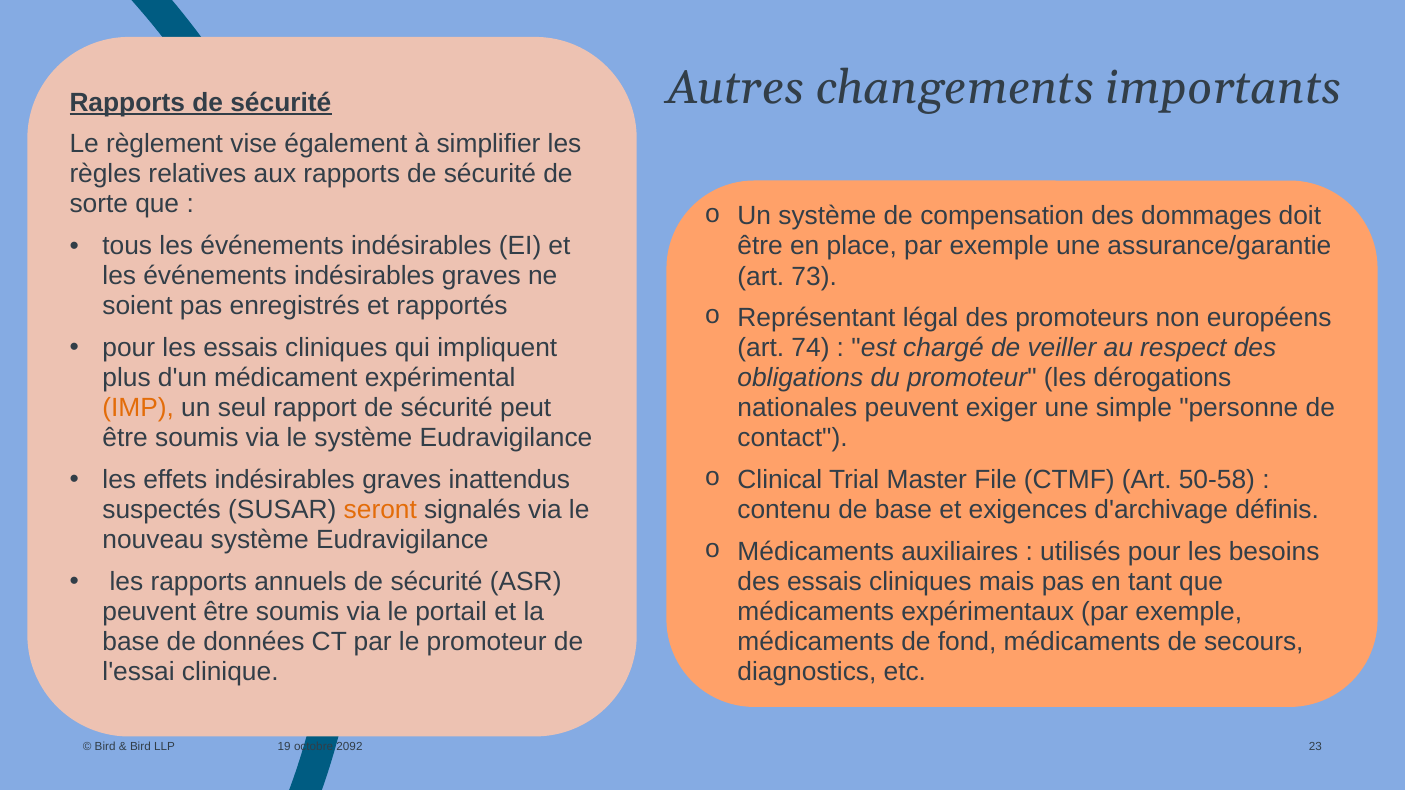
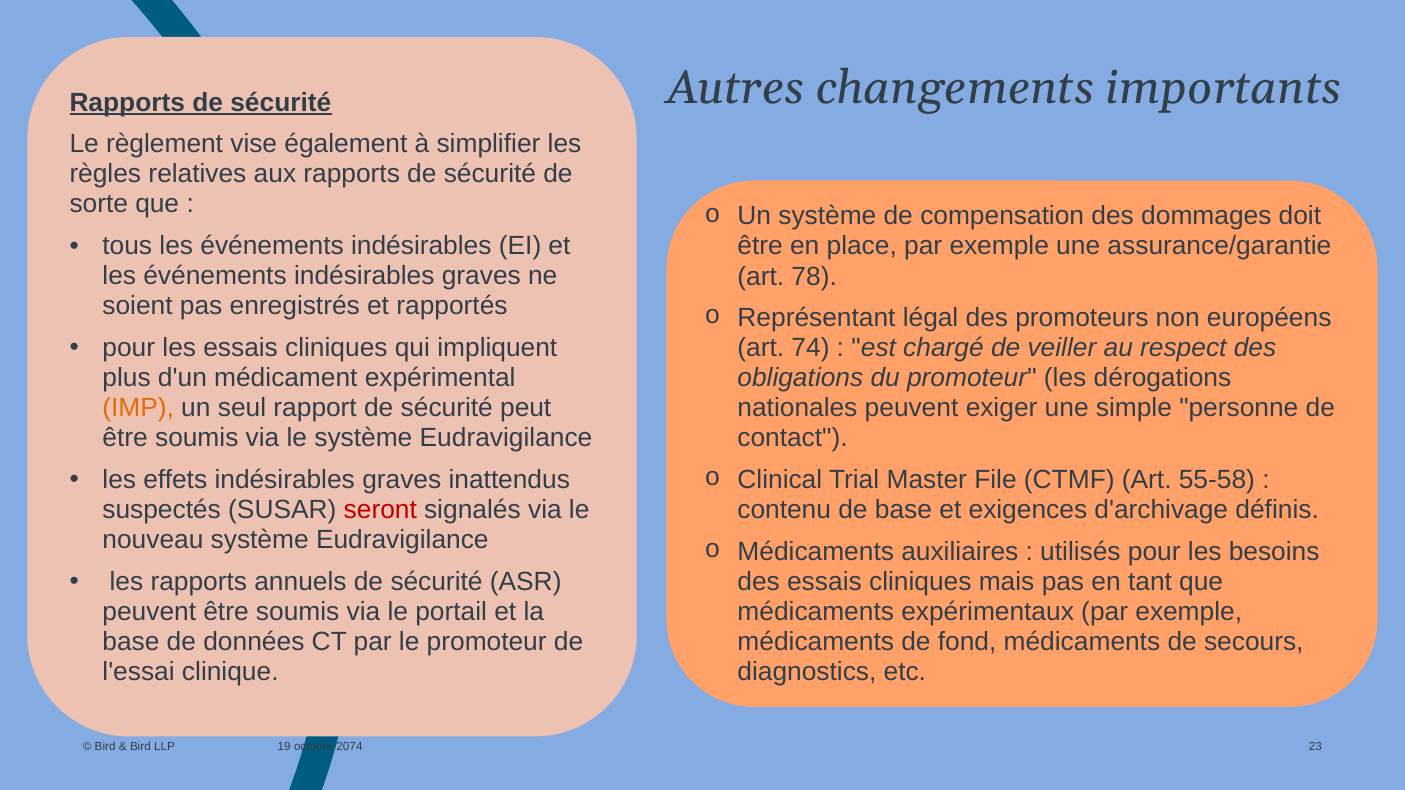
73: 73 -> 78 (814, 276)
50-58: 50-58 -> 55-58 (1217, 480)
seront colour: orange -> red (380, 510)
2092: 2092 -> 2074 (349, 747)
